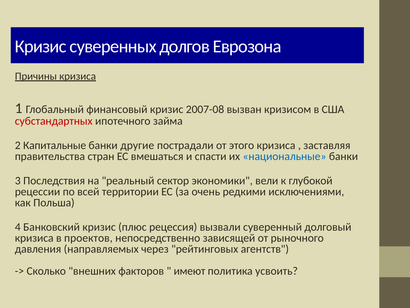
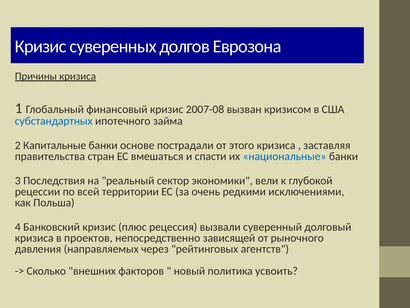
субстандартных colour: red -> blue (54, 121)
другие: другие -> основе (137, 145)
имеют: имеют -> новый (189, 271)
